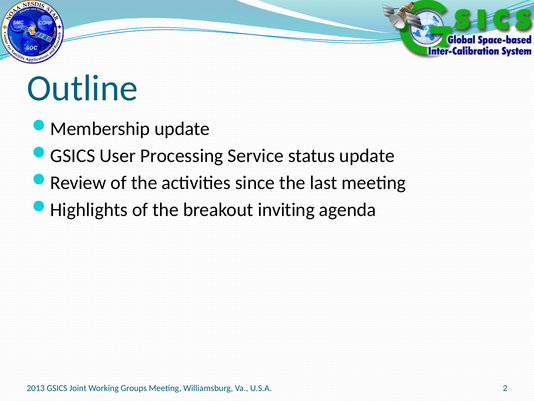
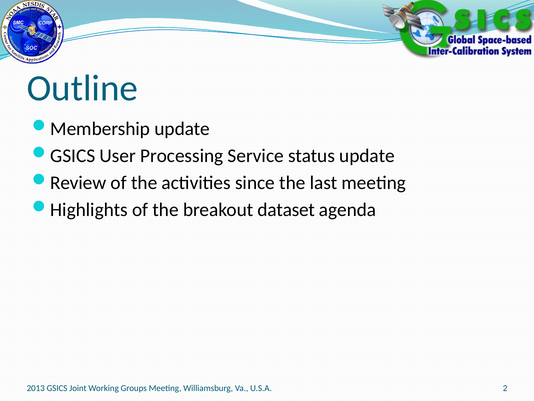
inviting: inviting -> dataset (286, 209)
